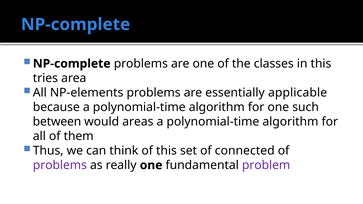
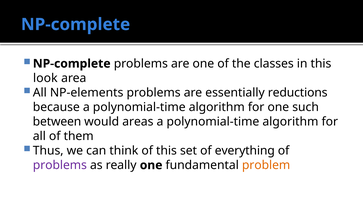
tries: tries -> look (45, 78)
applicable: applicable -> reductions (298, 93)
connected: connected -> everything (245, 151)
problem colour: purple -> orange (266, 165)
